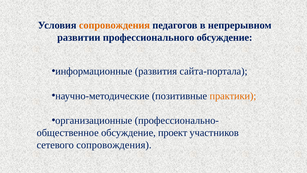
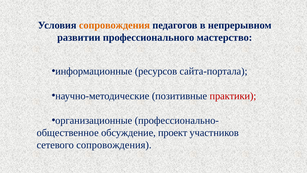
профессионального обсуждение: обсуждение -> мастерство (224, 37)
развития: развития -> ресурсов (156, 71)
практики colour: orange -> red (233, 96)
